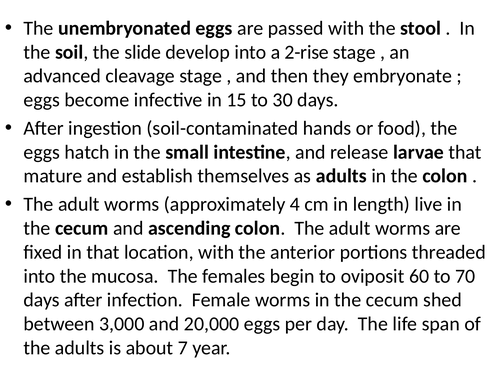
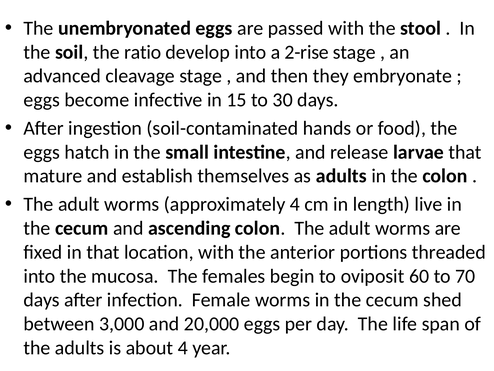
slide: slide -> ratio (143, 52)
about 7: 7 -> 4 (183, 347)
